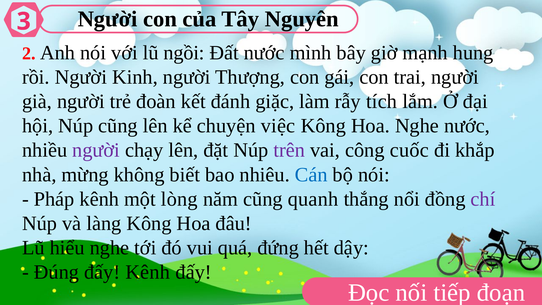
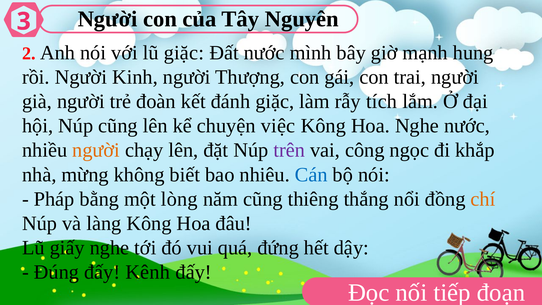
lũ ngồi: ngồi -> giặc (184, 53)
người colour: purple -> orange (96, 150)
cuốc: cuốc -> ngọc (409, 150)
Pháp kênh: kênh -> bằng (99, 199)
quanh: quanh -> thiêng (313, 199)
chí colour: purple -> orange (483, 199)
hiểu: hiểu -> giấy (67, 248)
